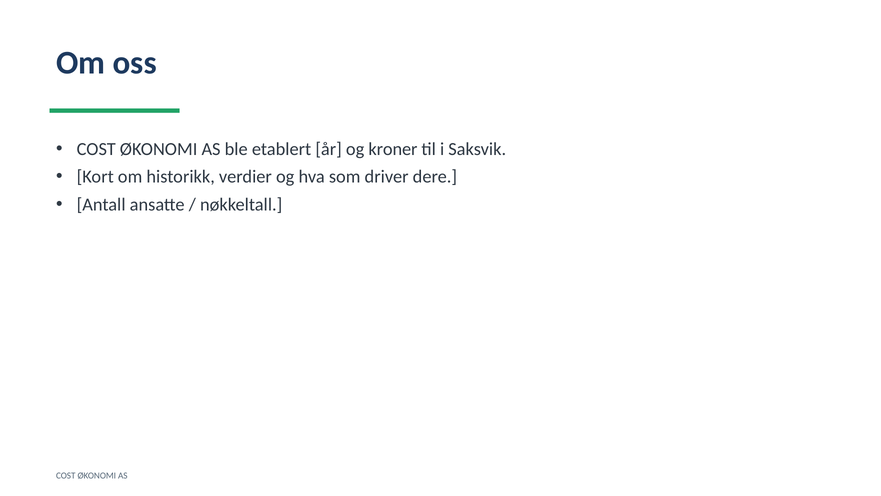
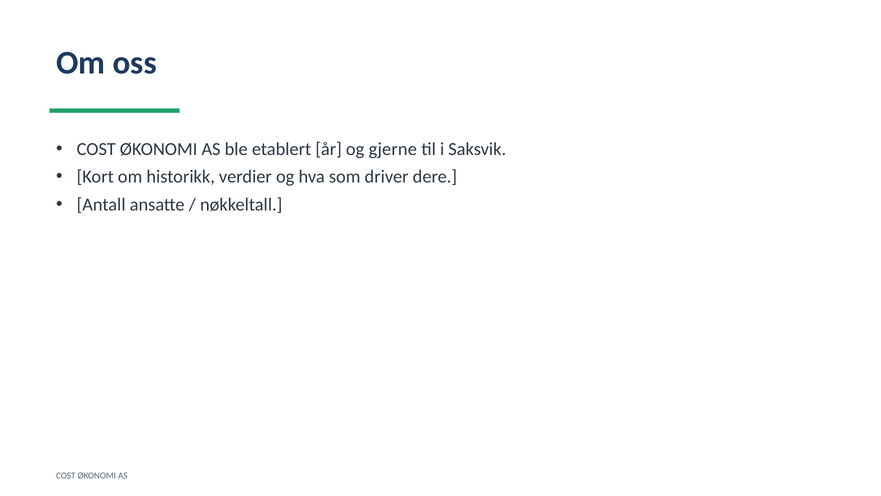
kroner: kroner -> gjerne (393, 149)
